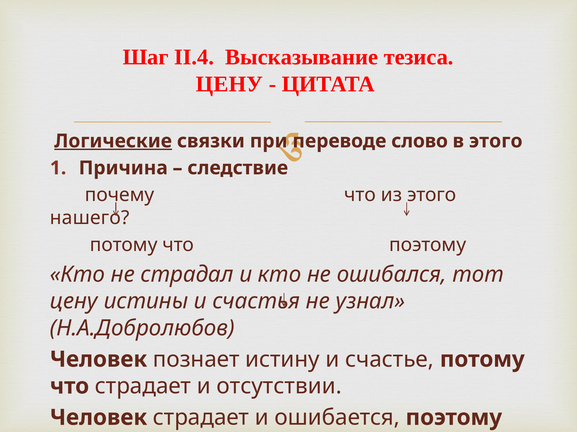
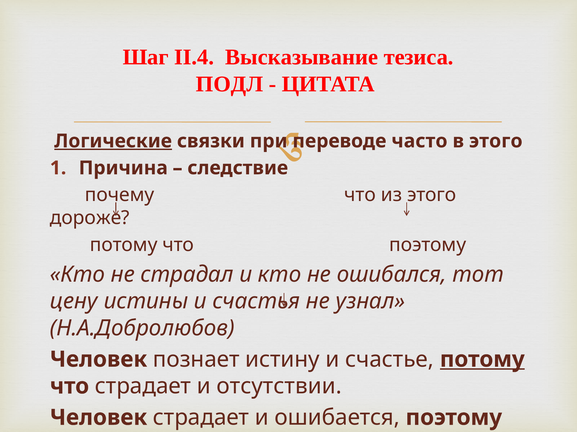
ЦЕНУ: ЦЕНУ -> ПОДЛ (230, 84)
слово: слово -> часто (419, 141)
нашего: нашего -> дороже (90, 218)
потому underline: none -> present (482, 360)
